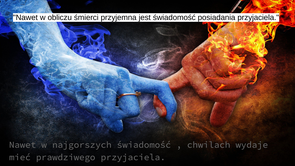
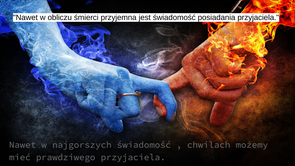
wydaje: wydaje -> możemy (252, 145)
